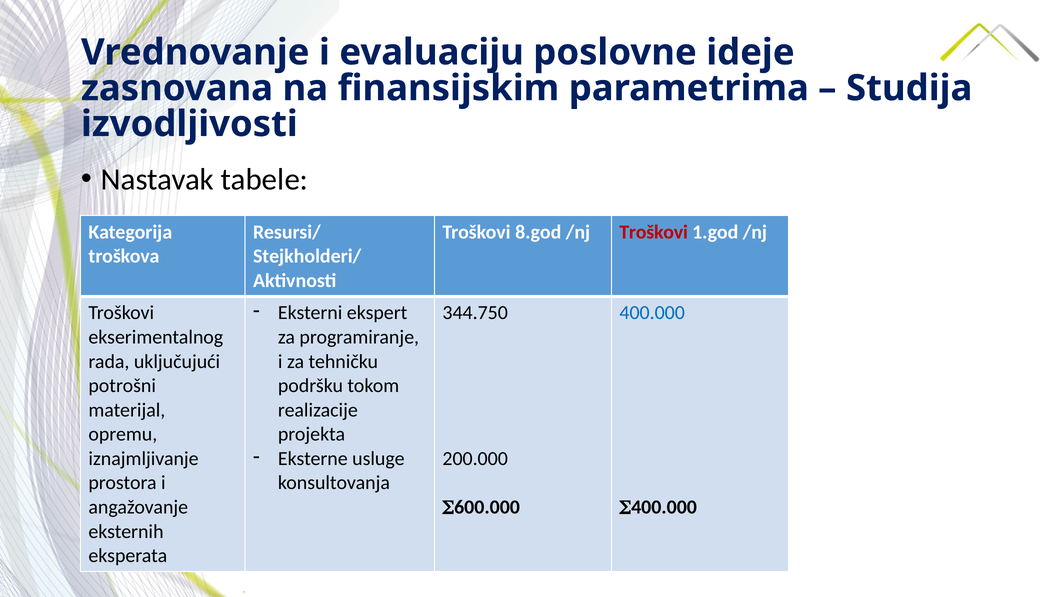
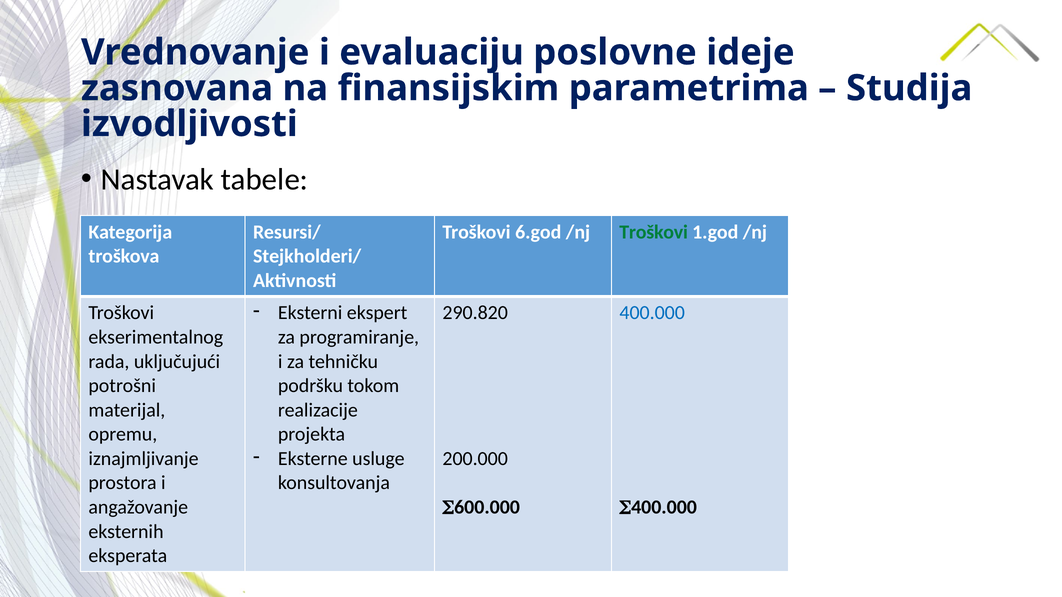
8.god: 8.god -> 6.god (538, 232)
Troškovi colour: red -> green (654, 232)
344.750: 344.750 -> 290.820 (475, 313)
